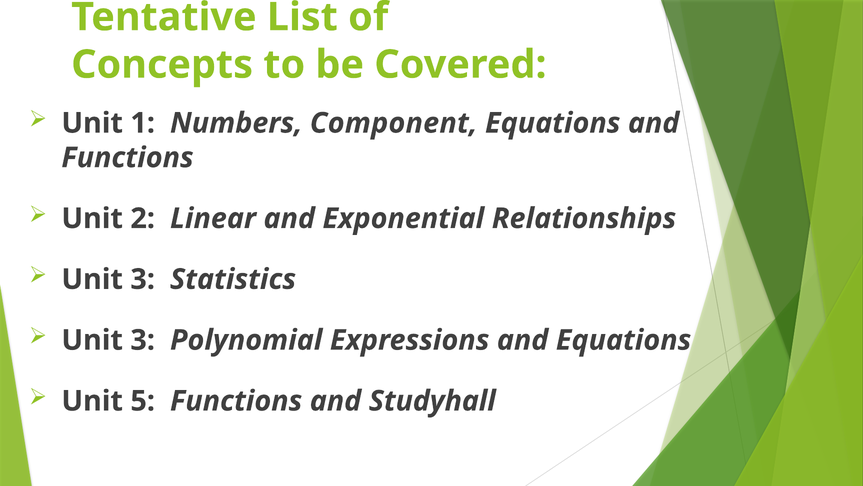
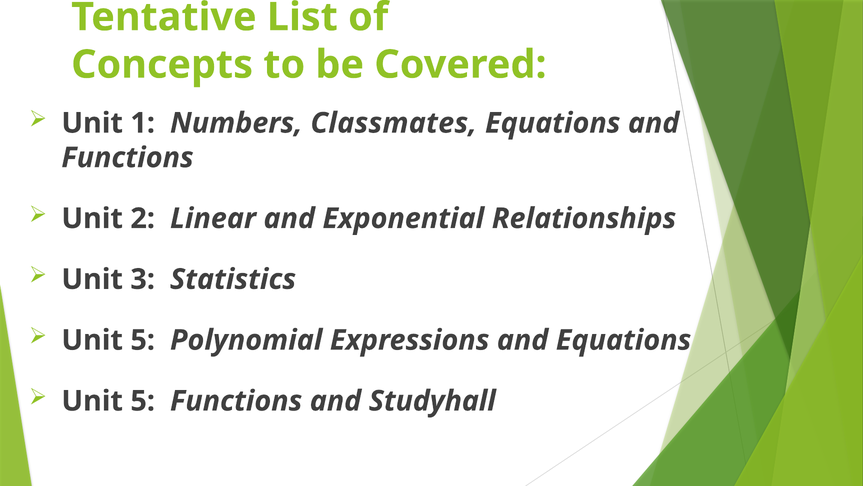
Component: Component -> Classmates (394, 123)
3: 3 -> 5 (143, 340)
